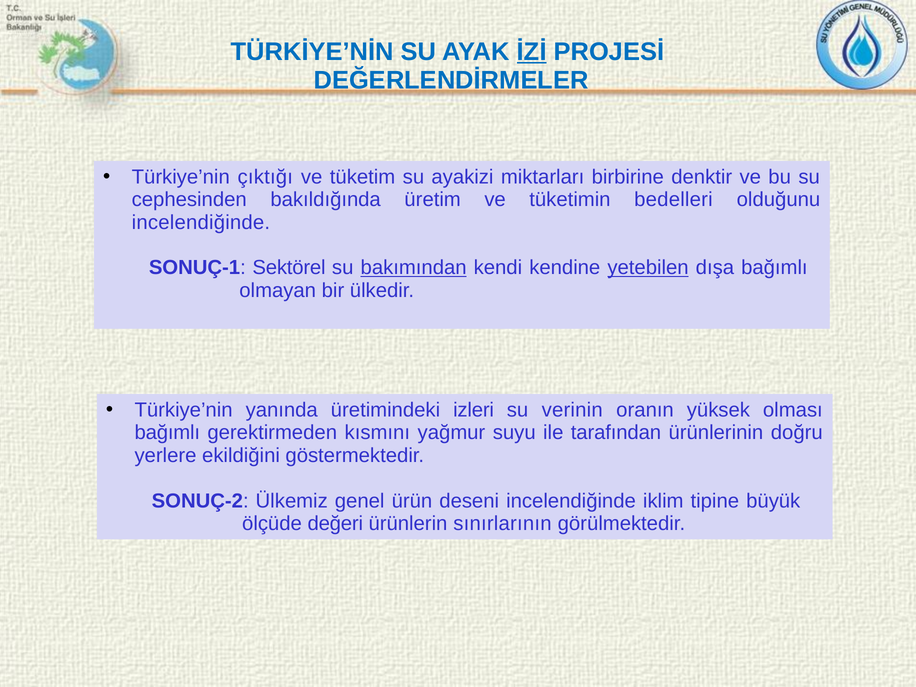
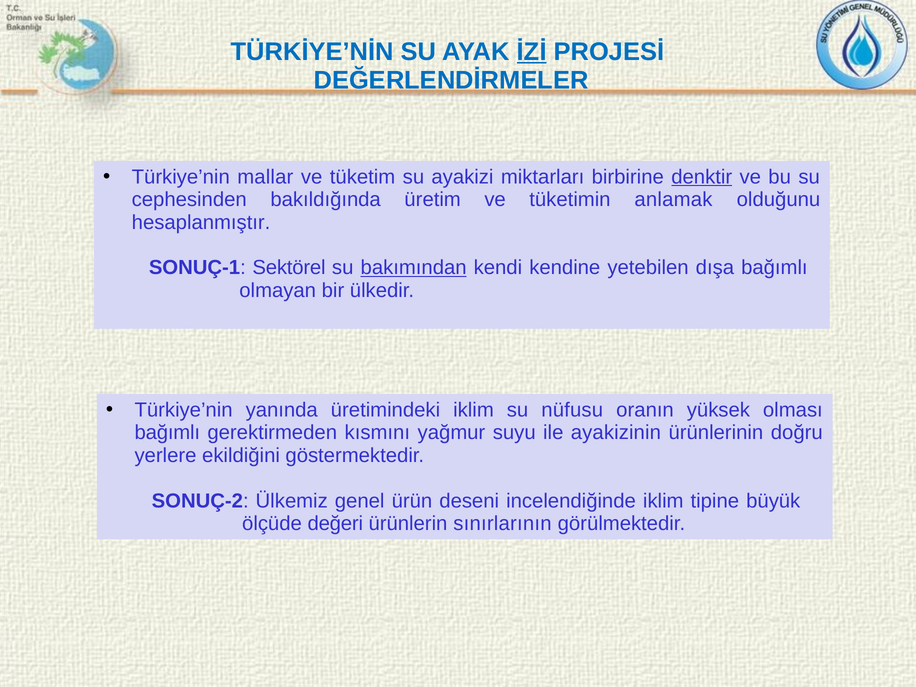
çıktığı: çıktığı -> mallar (265, 177)
denktir underline: none -> present (702, 177)
bedelleri: bedelleri -> anlamak (673, 200)
incelendiğinde: incelendiğinde -> hesaplanmıştır (201, 222)
yetebilen underline: present -> none (648, 268)
üretimindeki izleri: izleri -> iklim (473, 410)
verinin: verinin -> nüfusu (572, 410)
tarafından: tarafından -> ayakizinin (616, 433)
